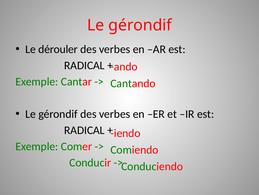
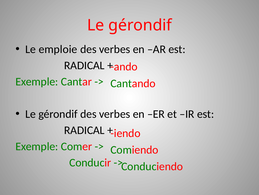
dérouler: dérouler -> emploie (58, 49)
